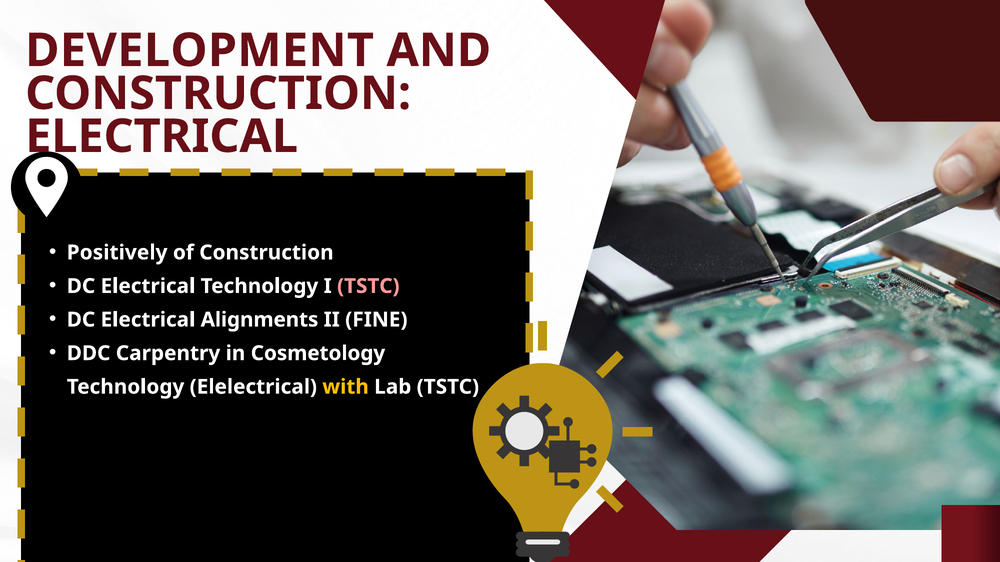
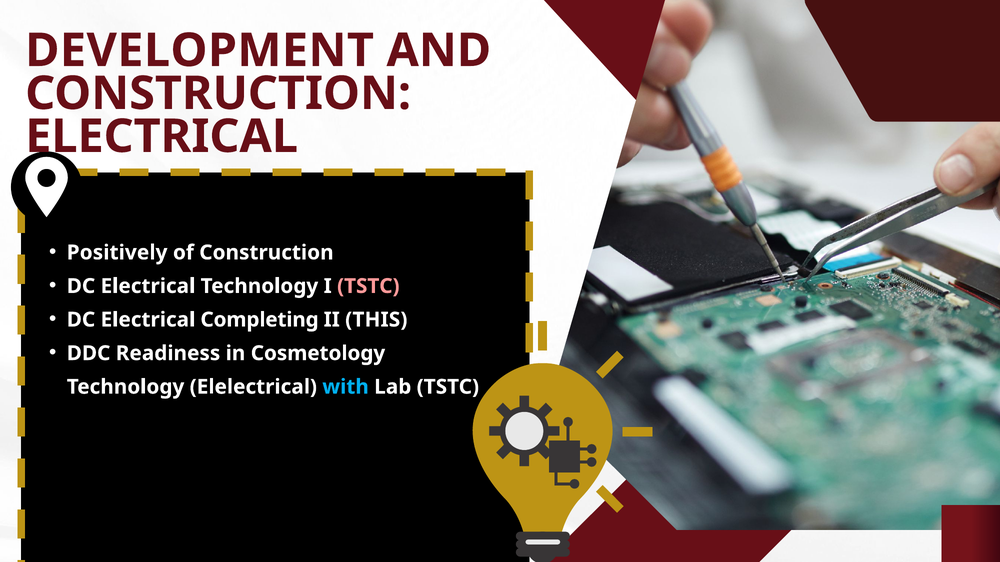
Alignments: Alignments -> Completing (260, 320)
FINE: FINE -> THIS (376, 320)
Carpentry: Carpentry -> Readiness (168, 354)
with colour: yellow -> light blue (346, 387)
